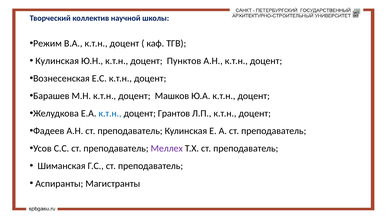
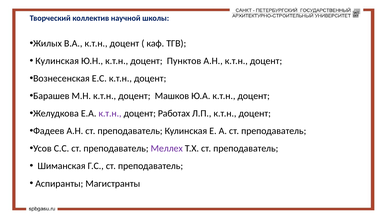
Режим: Режим -> Жилых (47, 43)
к.т.н colour: blue -> purple (110, 114)
Грантов: Грантов -> Работах (174, 114)
